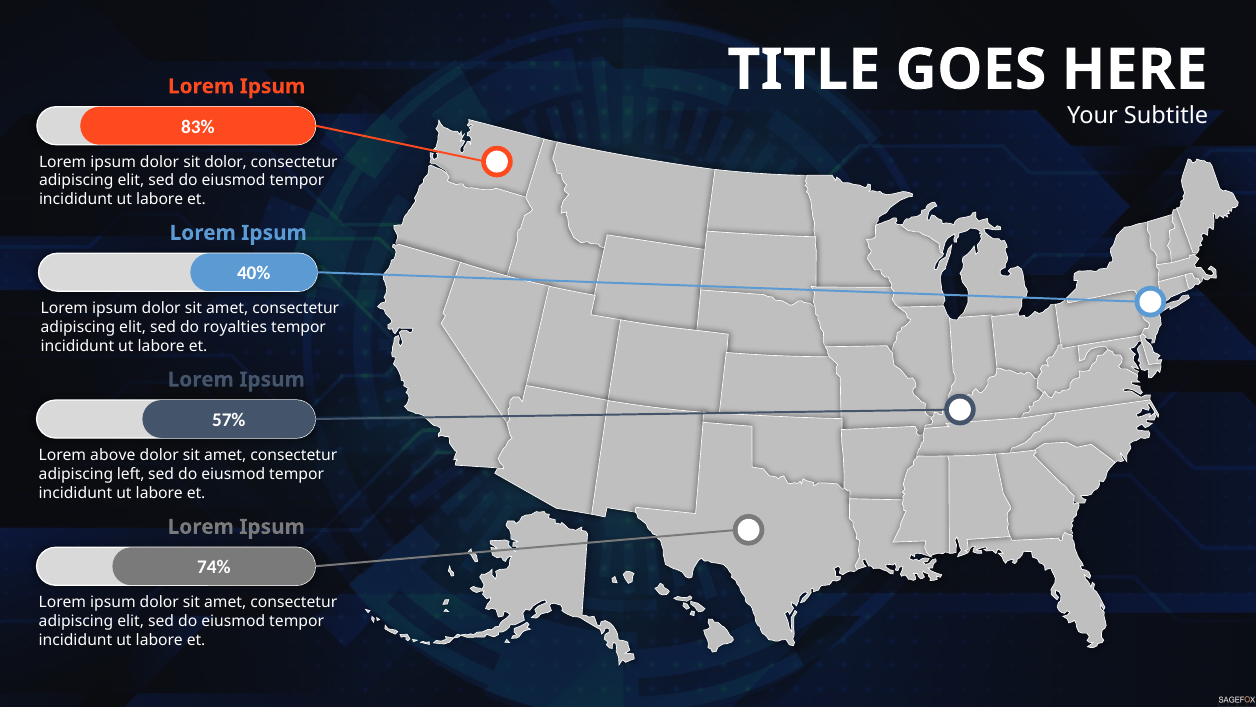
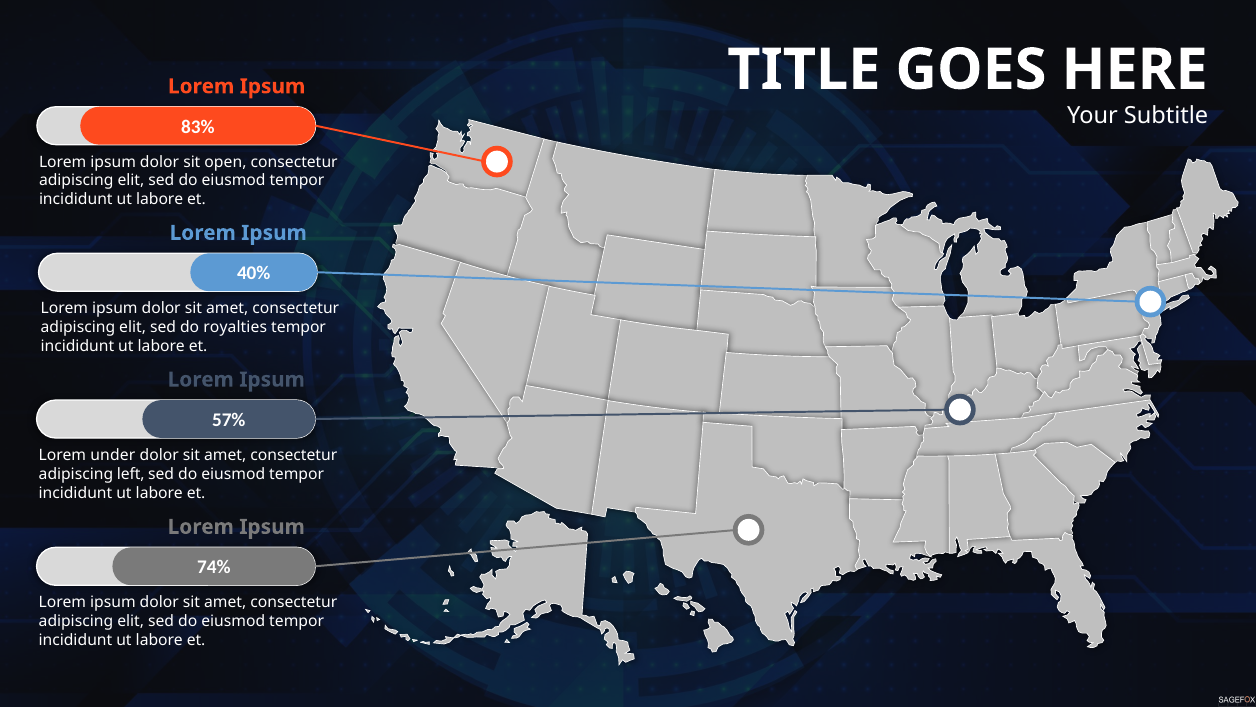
sit dolor: dolor -> open (226, 162)
above: above -> under (113, 455)
